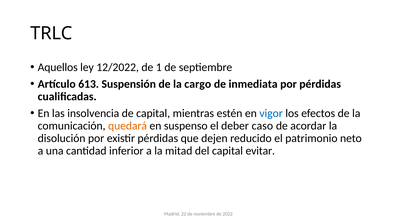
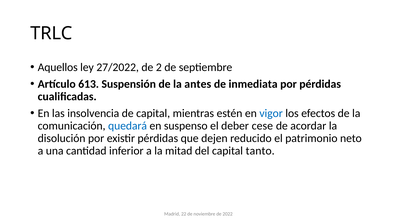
12/2022: 12/2022 -> 27/2022 (118, 67)
1: 1 -> 2 (159, 67)
cargo: cargo -> antes (198, 84)
quedará colour: orange -> blue (128, 125)
caso: caso -> cese (262, 125)
evitar: evitar -> tanto (260, 150)
